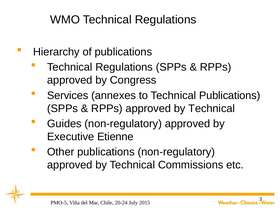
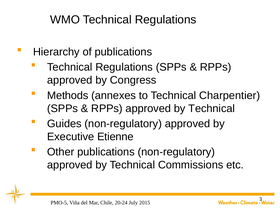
Services: Services -> Methods (68, 95)
Technical Publications: Publications -> Charpentier (230, 95)
